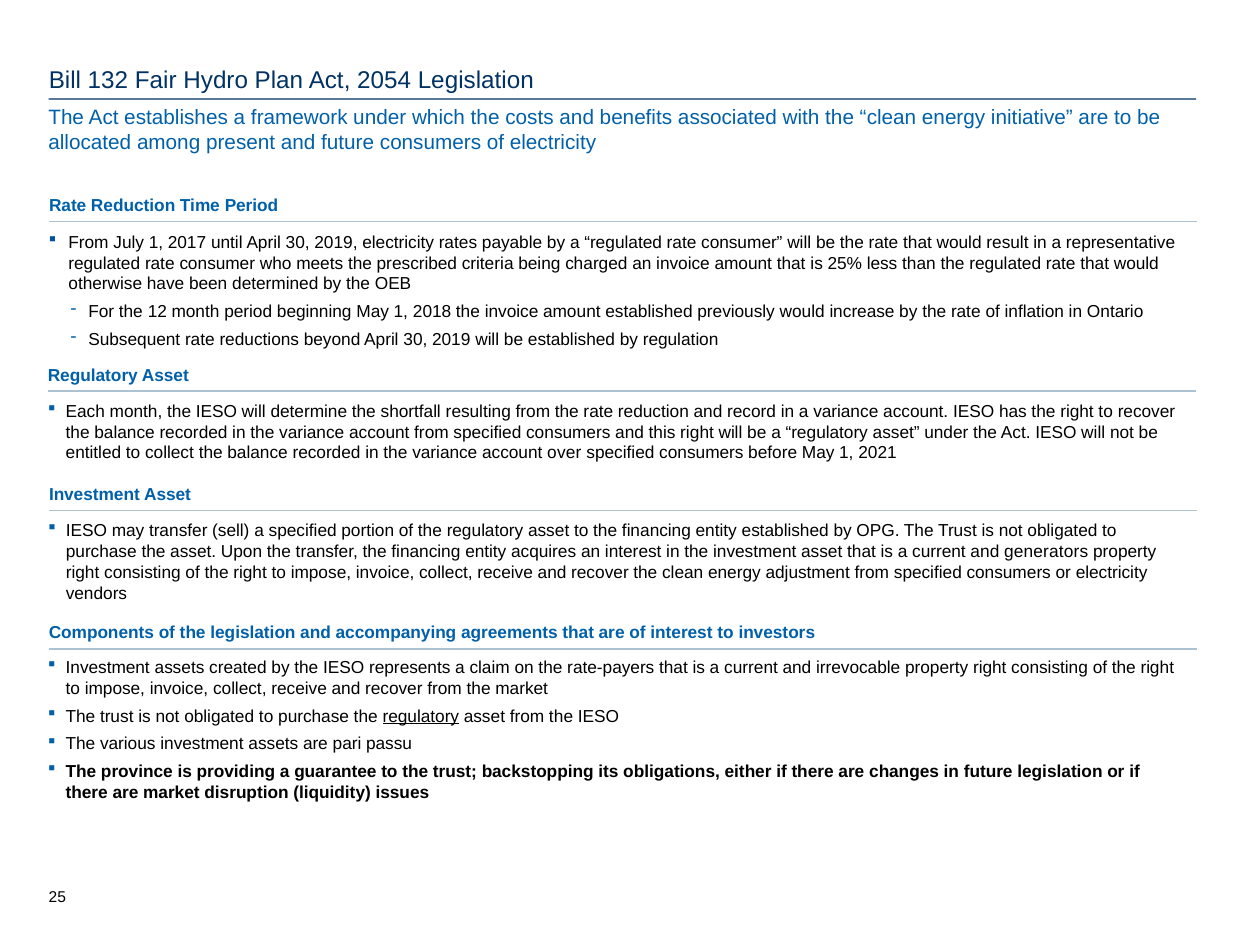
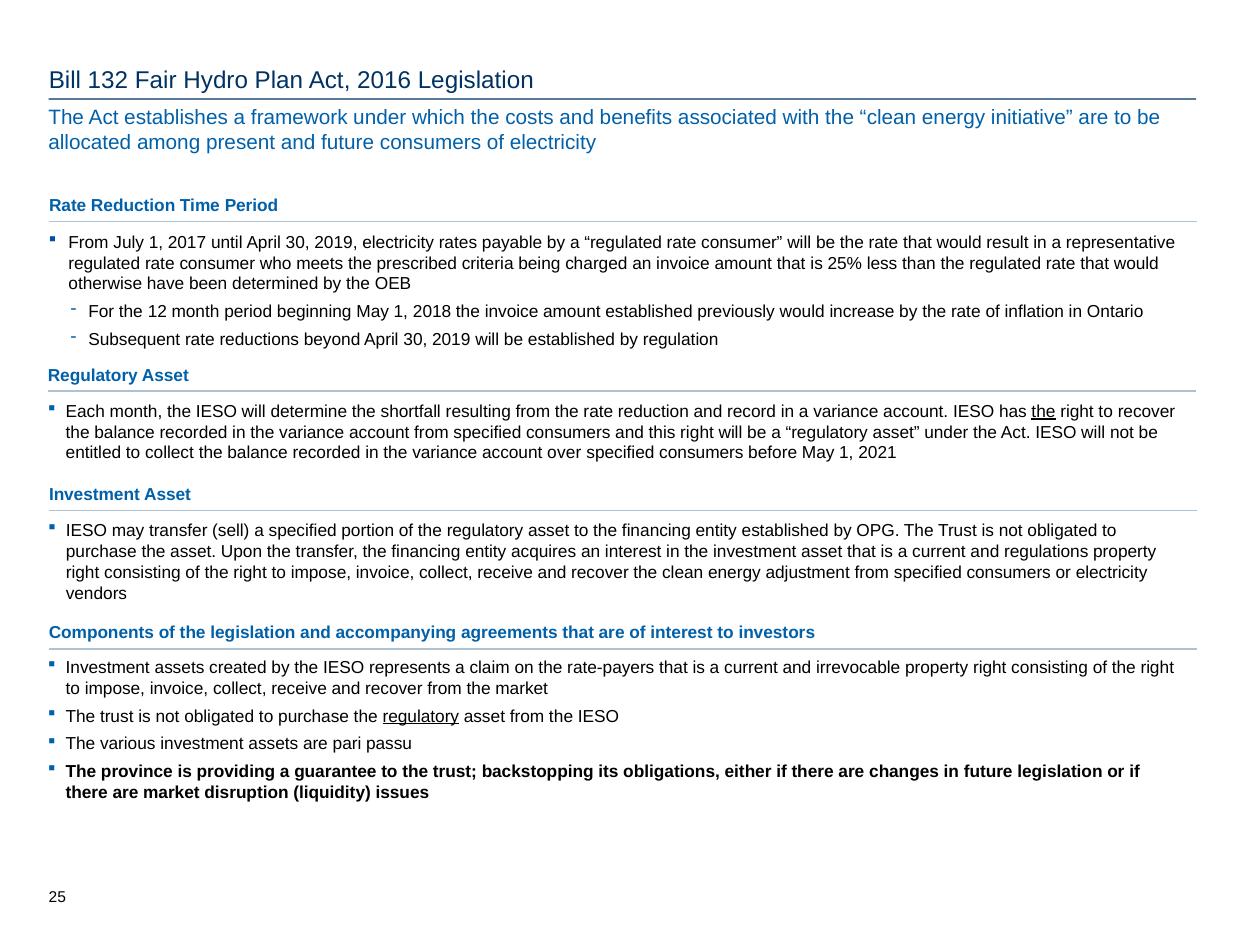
2054: 2054 -> 2016 (384, 81)
the underline: none -> present (1044, 411)
generators: generators -> regulations (1046, 552)
